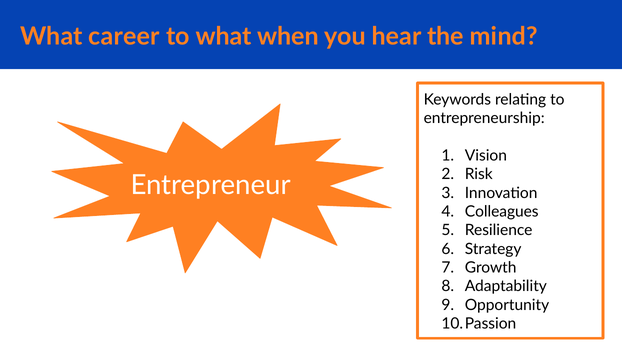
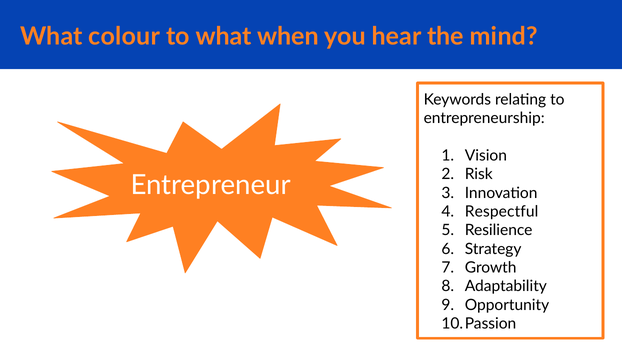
career: career -> colour (124, 37)
Colleagues: Colleagues -> Respectful (502, 212)
